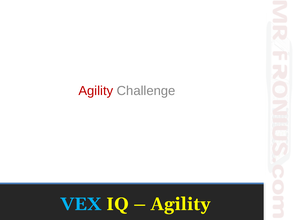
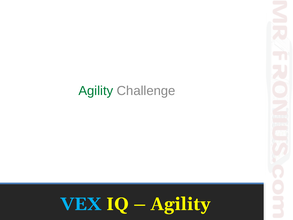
Agility colour: red -> green (96, 91)
